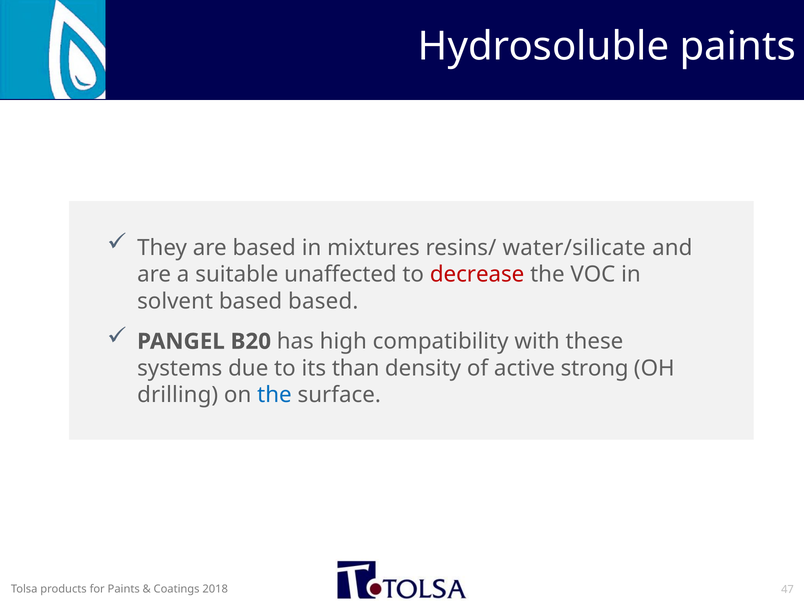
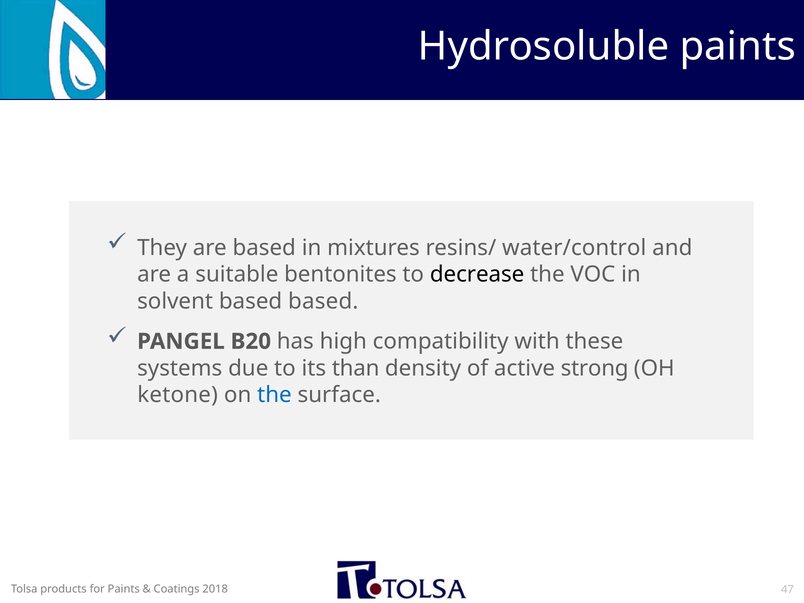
water/silicate: water/silicate -> water/control (574, 248)
unaffected: unaffected -> bentonites (340, 274)
decrease colour: red -> black (477, 274)
drilling: drilling -> ketone (178, 395)
